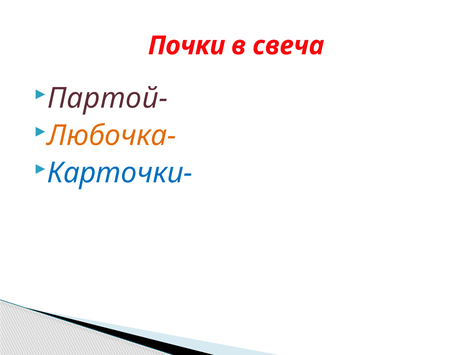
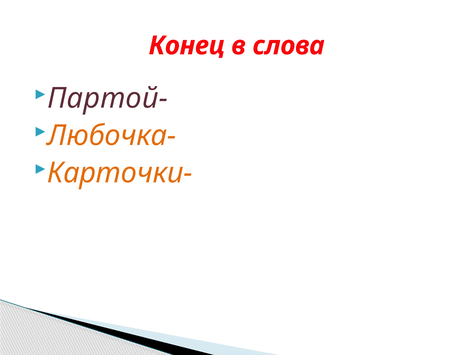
Почки: Почки -> Конец (187, 46)
свеча: свеча -> слова (289, 46)
Карточки- colour: blue -> orange (120, 173)
